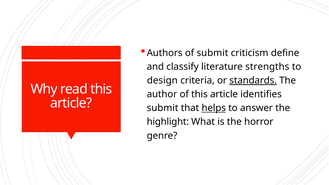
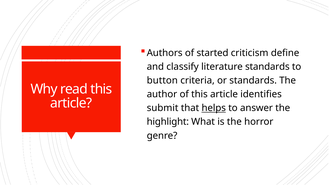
of submit: submit -> started (212, 53)
literature strengths: strengths -> standards (267, 67)
design: design -> button (162, 81)
standards underline: present -> none (253, 81)
